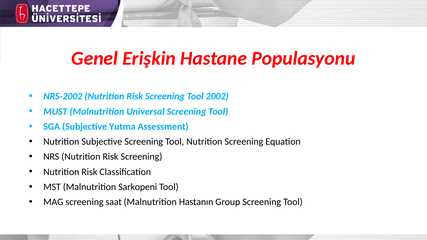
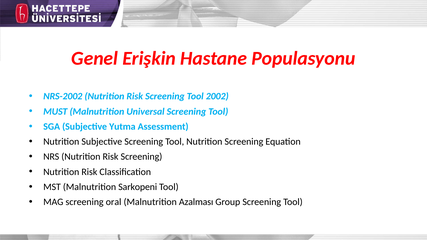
saat: saat -> oral (114, 202)
Hastanın: Hastanın -> Azalması (196, 202)
